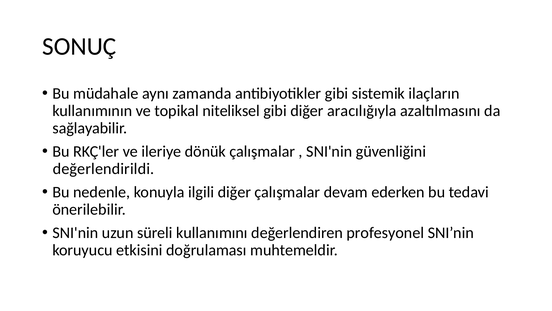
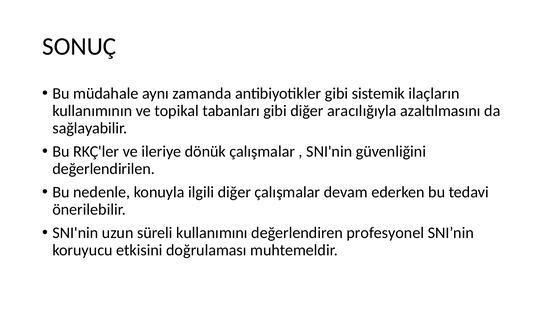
niteliksel: niteliksel -> tabanları (231, 111)
değerlendirildi: değerlendirildi -> değerlendirilen (104, 169)
